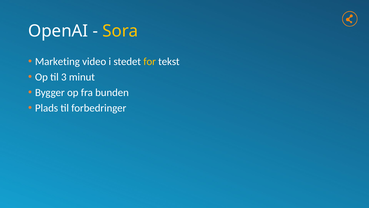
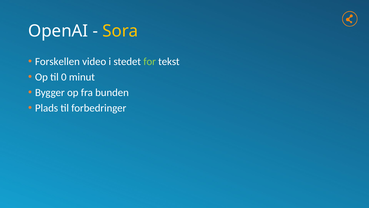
Marketing: Marketing -> Forskellen (57, 61)
for colour: yellow -> light green (150, 61)
3: 3 -> 0 (64, 77)
